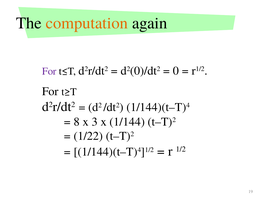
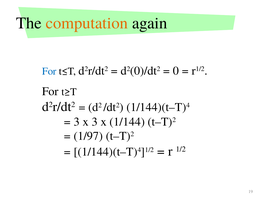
For colour: purple -> blue (49, 72)
8: 8 -> 3 (77, 122)
1/22: 1/22 -> 1/97 (88, 136)
